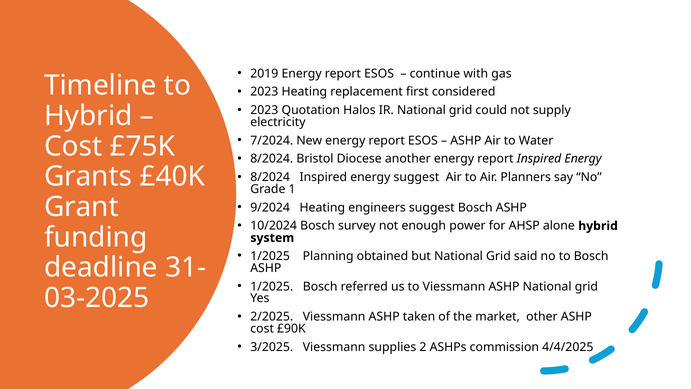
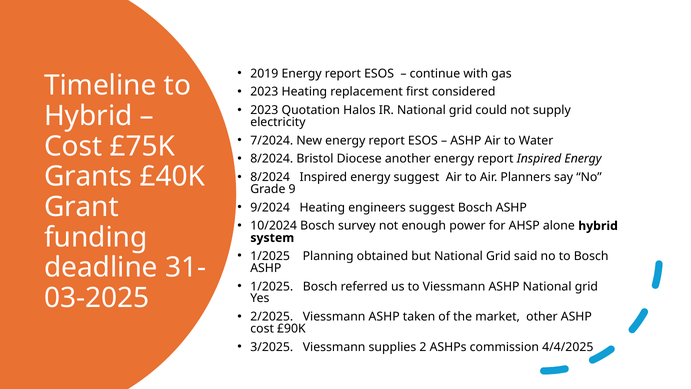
1: 1 -> 9 (292, 189)
